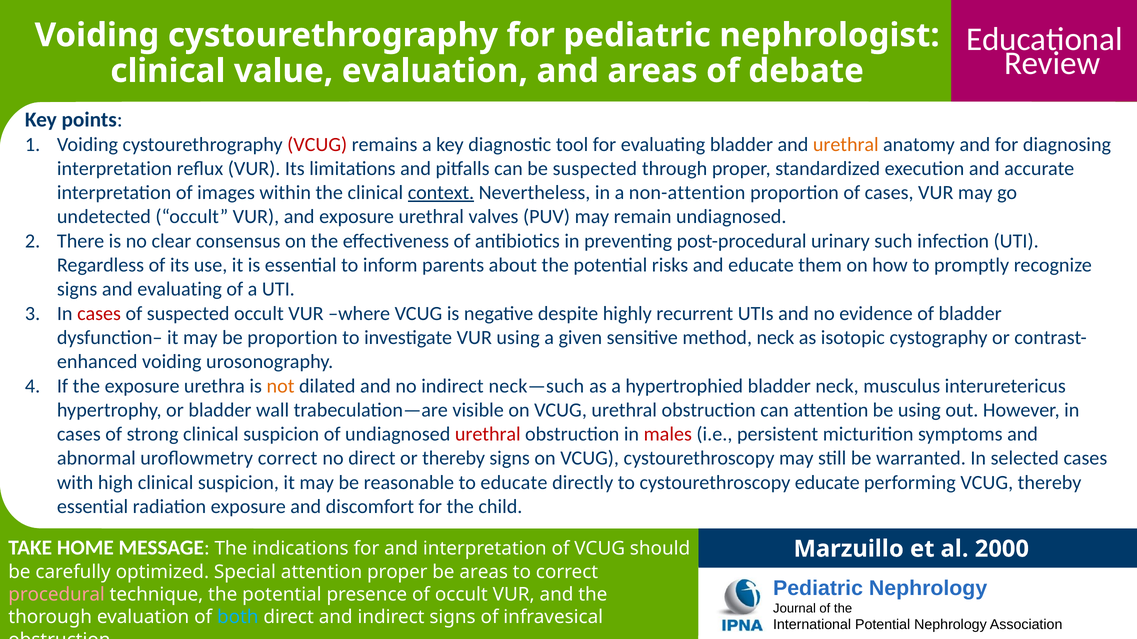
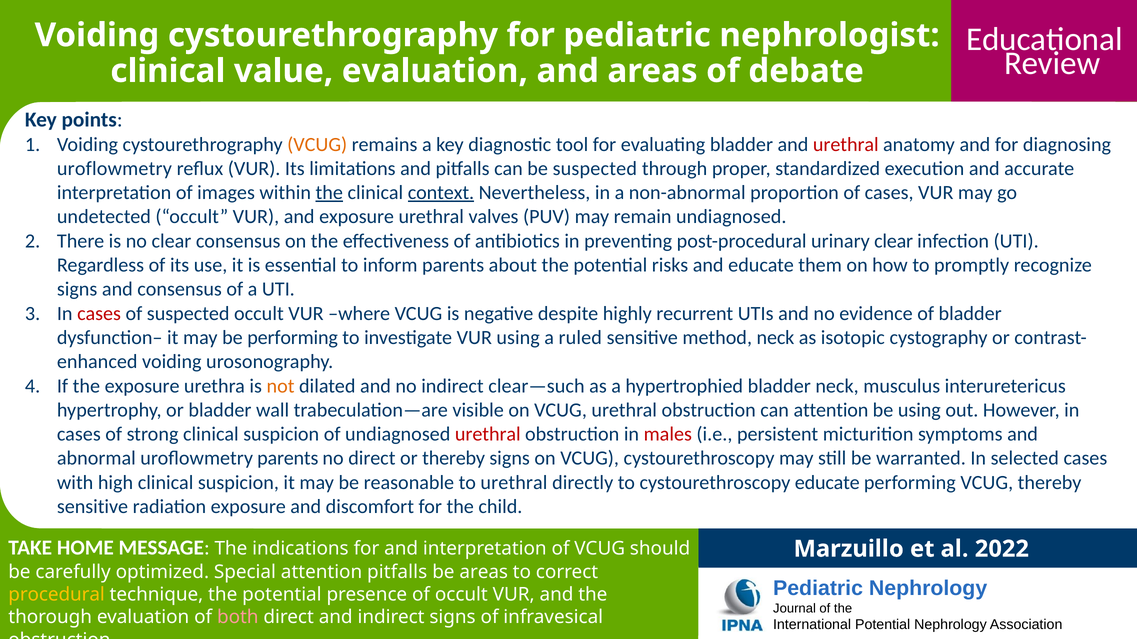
VCUG colour: red -> orange (317, 144)
urethral colour: orange -> red (846, 144)
interpretation: interpretation -> uroflowmetry (114, 169)
the underline: none -> present (329, 193)
non-attention: non-attention -> non-abnormal (687, 193)
urinary such: such -> clear (894, 241)
and evaluating: evaluating -> consensus (180, 290)
be proportion: proportion -> performing (293, 338)
given: given -> ruled (580, 338)
neck—such: neck—such -> clear—such (536, 386)
uroflowmetry correct: correct -> parents (288, 459)
to educate: educate -> urethral (514, 483)
essential: essential -> sensitive (93, 507)
2000: 2000 -> 2022 (1002, 549)
attention proper: proper -> pitfalls (397, 572)
procedural colour: pink -> yellow (57, 595)
both colour: light blue -> pink (238, 618)
